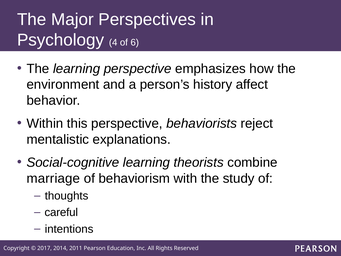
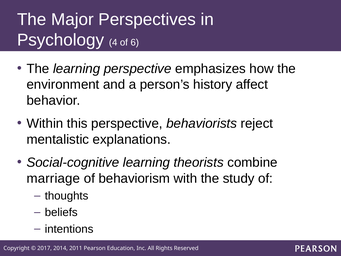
careful: careful -> beliefs (61, 212)
